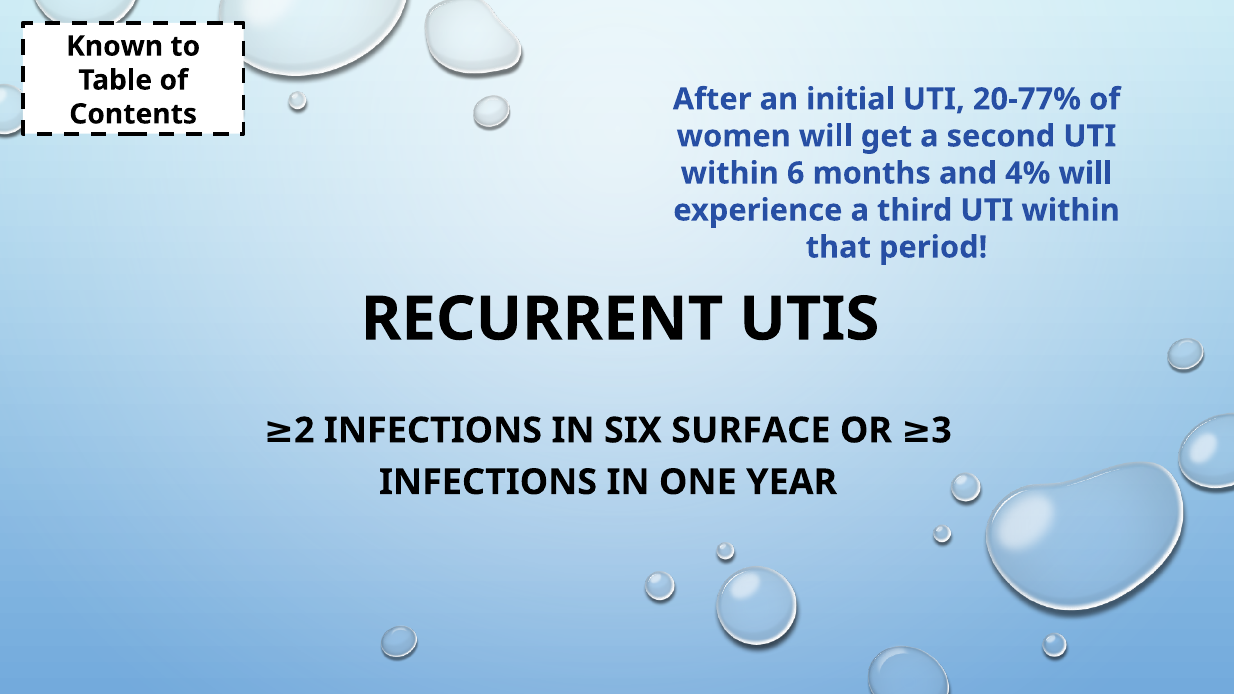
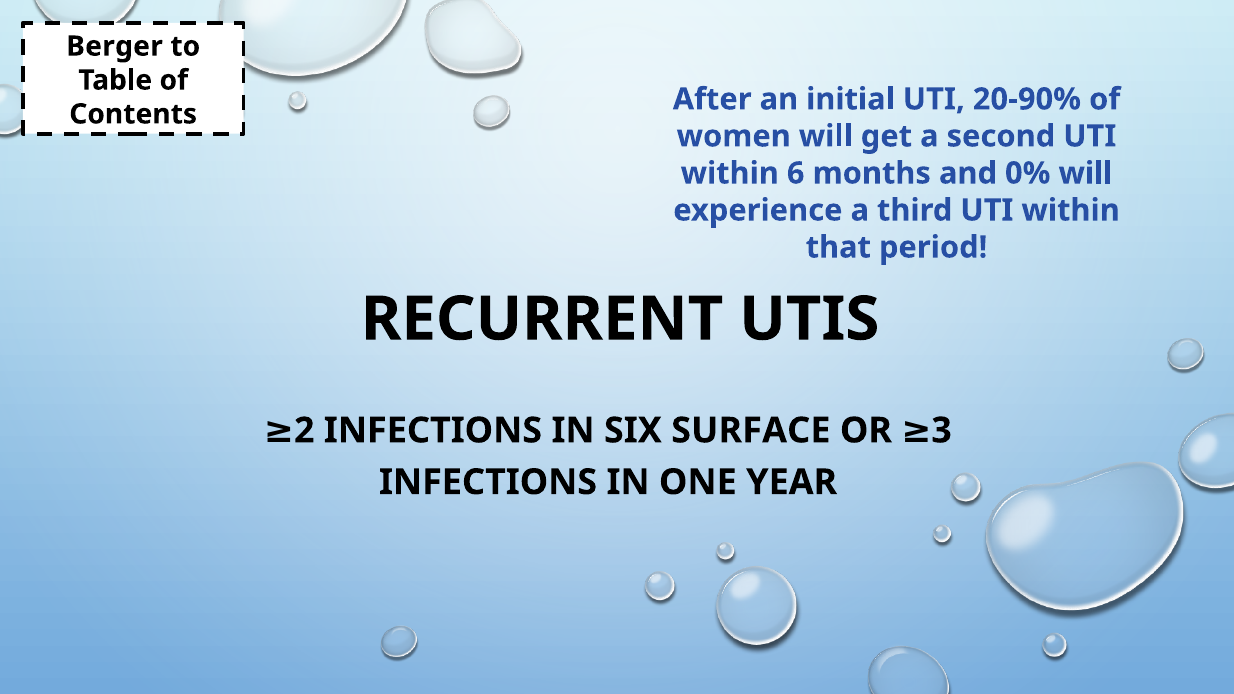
Known: Known -> Berger (114, 46)
20-77%: 20-77% -> 20-90% (1027, 99)
4%: 4% -> 0% (1028, 173)
